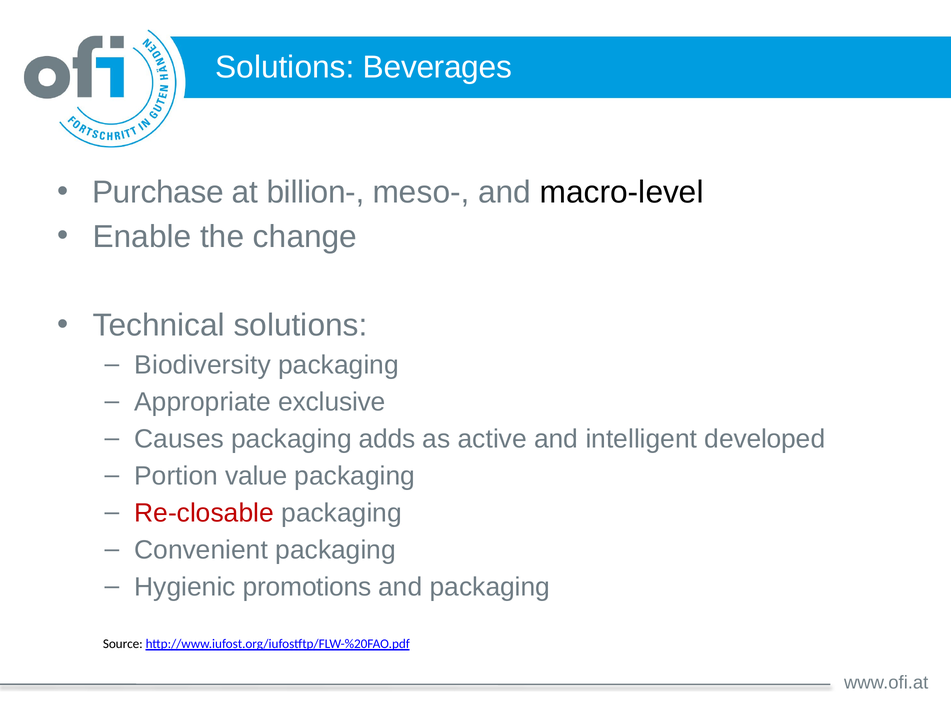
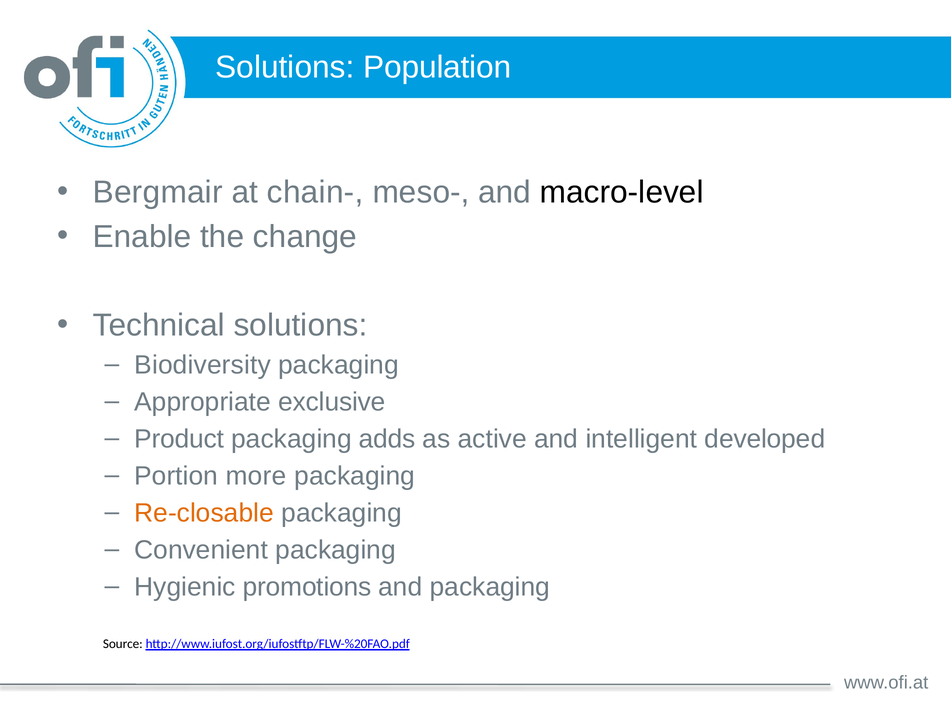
Beverages: Beverages -> Population (437, 68)
Purchase: Purchase -> Bergmair (158, 192)
billion-: billion- -> chain- (315, 192)
Causes: Causes -> Product (179, 439)
value: value -> more (256, 476)
Re-closable colour: red -> orange (204, 513)
